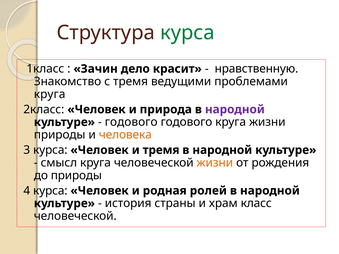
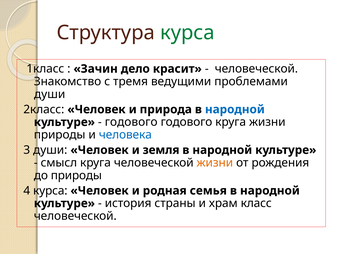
нравственную: нравственную -> человеческой (256, 69)
круга: круга -> души (50, 94)
народной colour: purple -> blue (235, 110)
человека colour: orange -> blue (125, 135)
3 курса: курса -> души (50, 150)
и тремя: тремя -> земля (161, 150)
ролей: ролей -> семья (208, 191)
